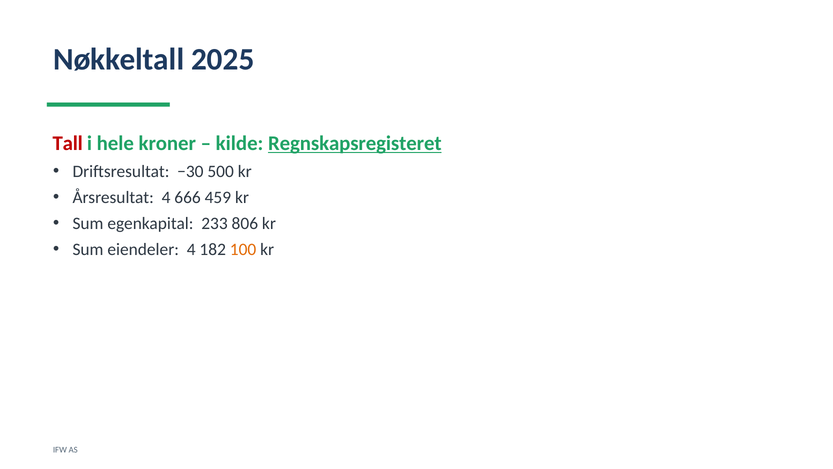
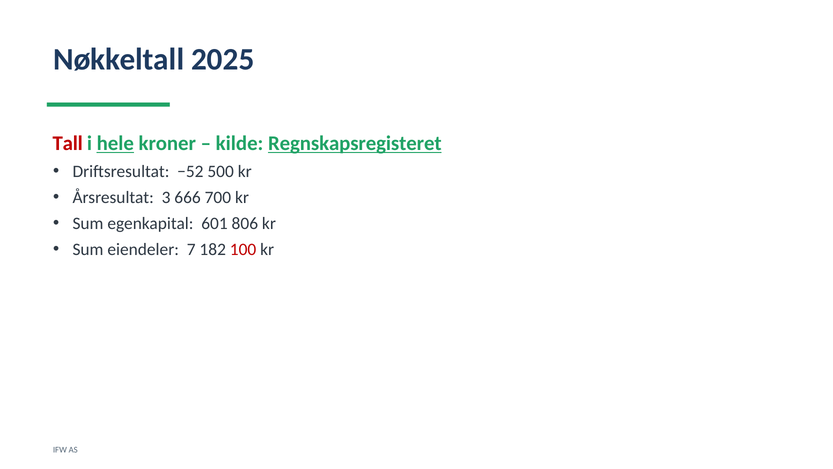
hele underline: none -> present (115, 143)
−30: −30 -> −52 (190, 171)
Årsresultat 4: 4 -> 3 (166, 197)
459: 459 -> 700 (218, 197)
233: 233 -> 601 (215, 223)
eiendeler 4: 4 -> 7 (191, 249)
100 colour: orange -> red (243, 249)
